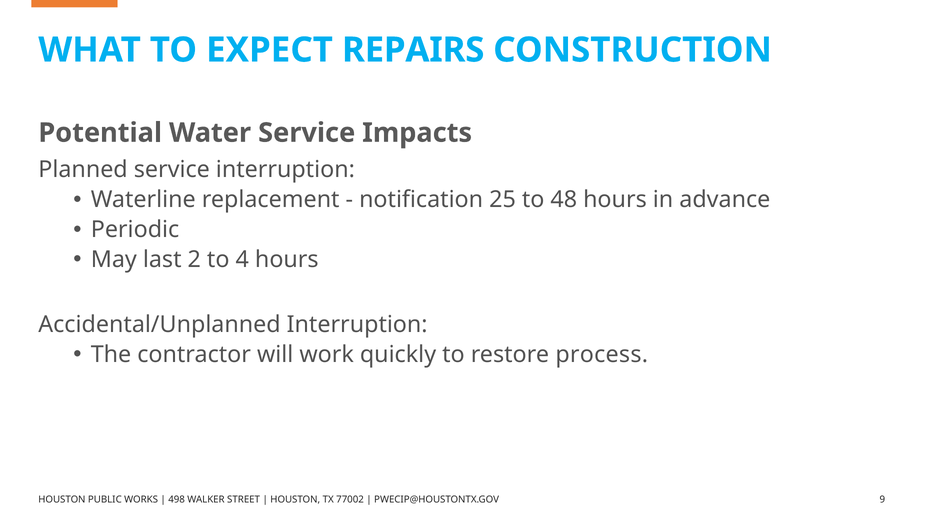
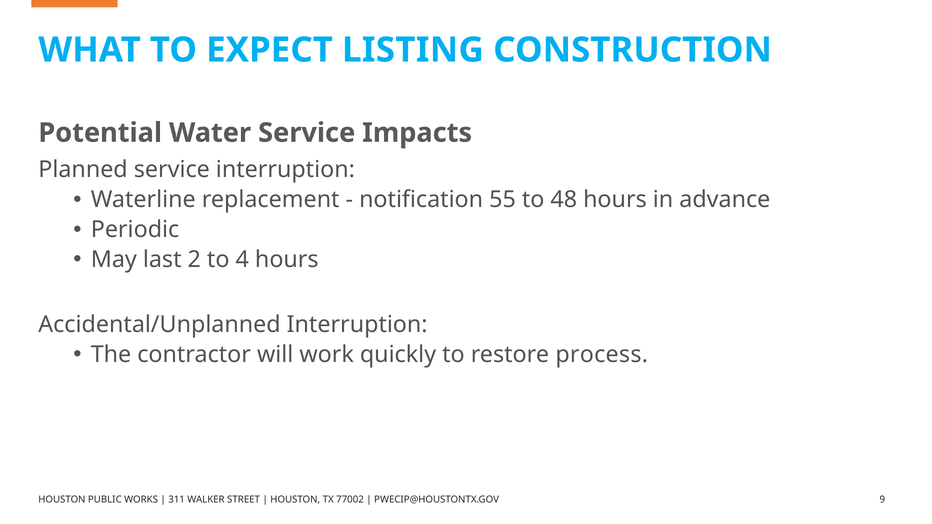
REPAIRS: REPAIRS -> LISTING (413, 50)
25: 25 -> 55 (503, 200)
498: 498 -> 311 (177, 500)
